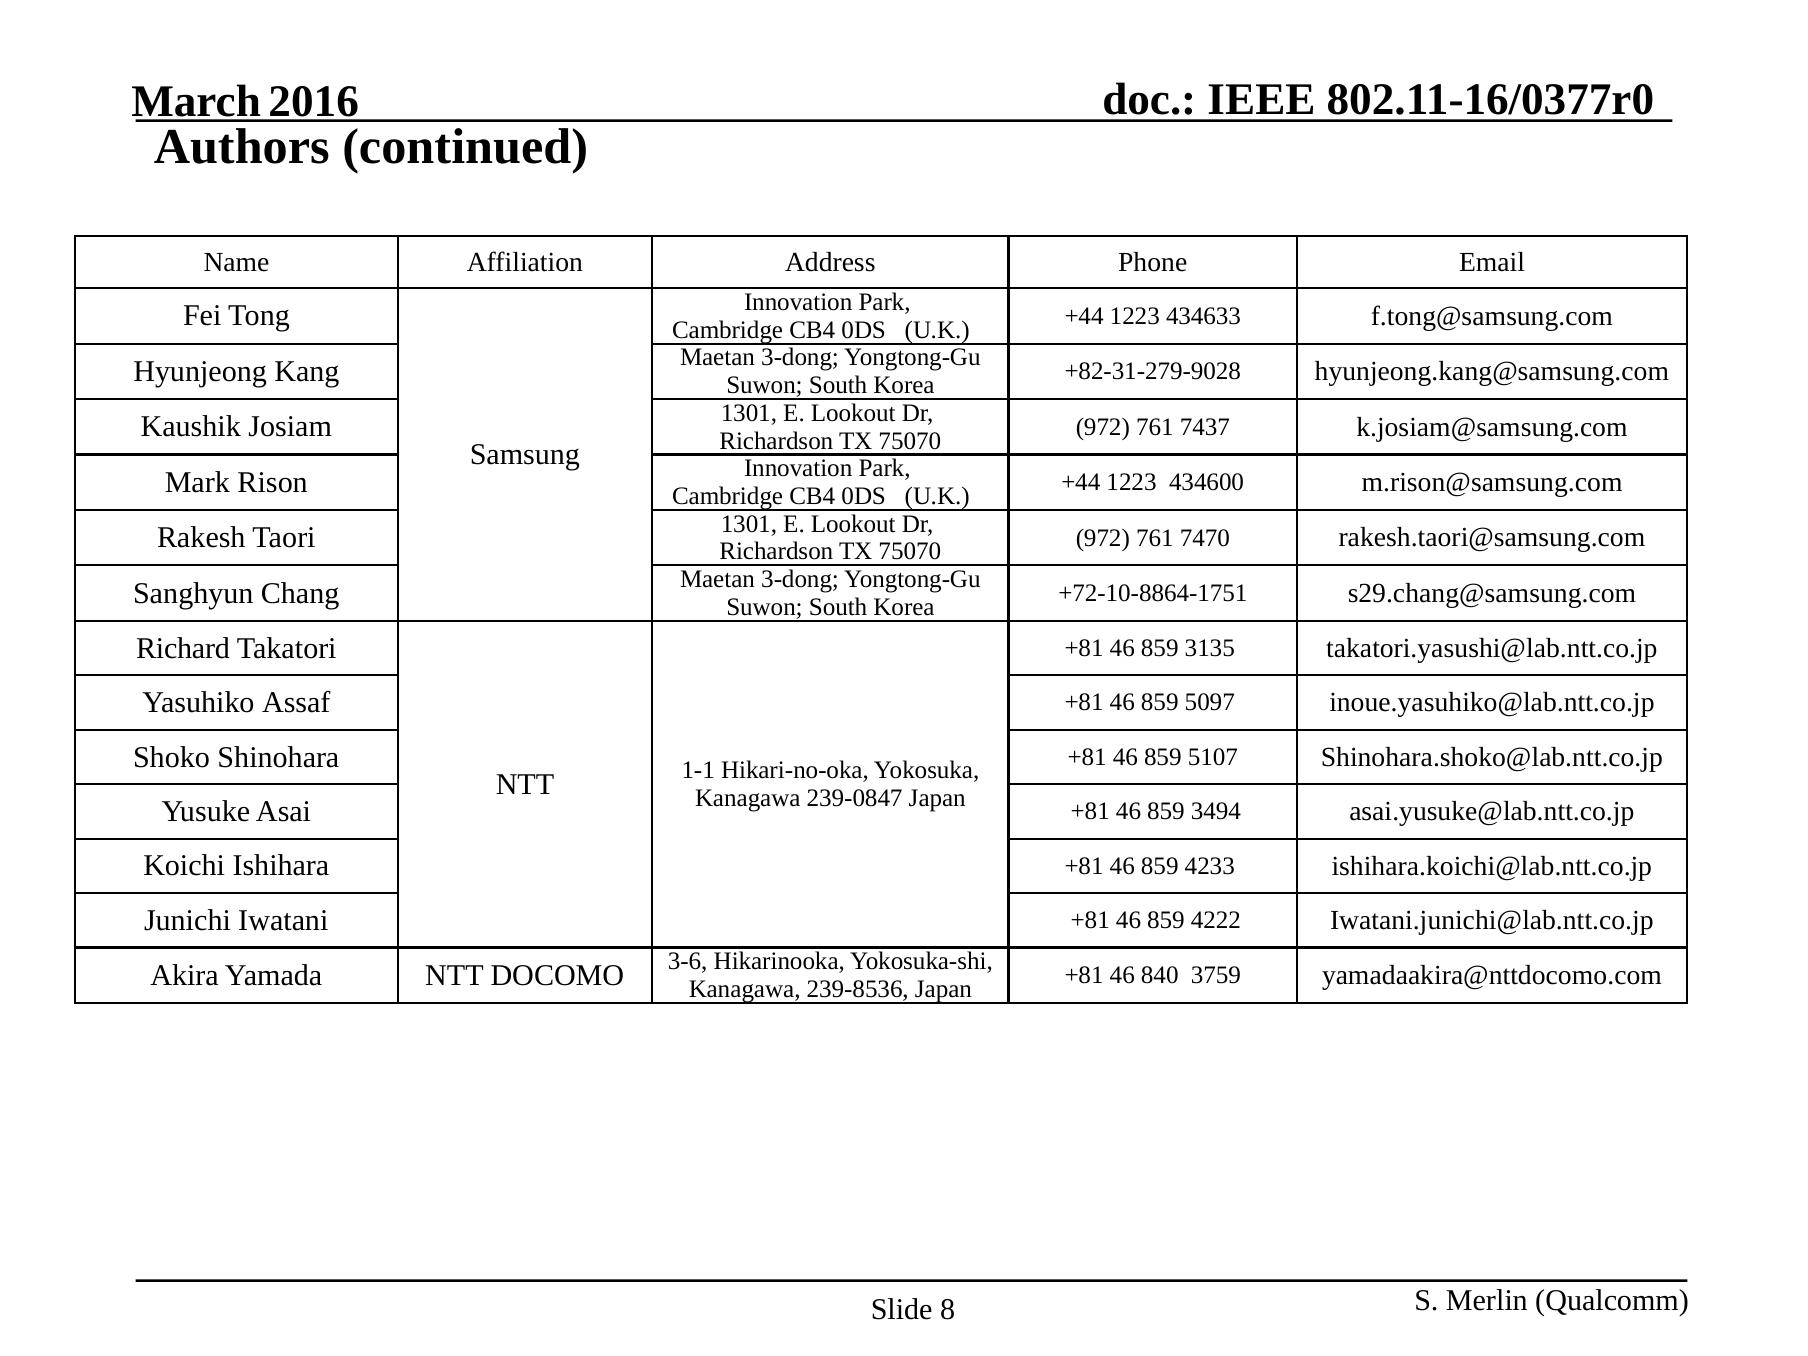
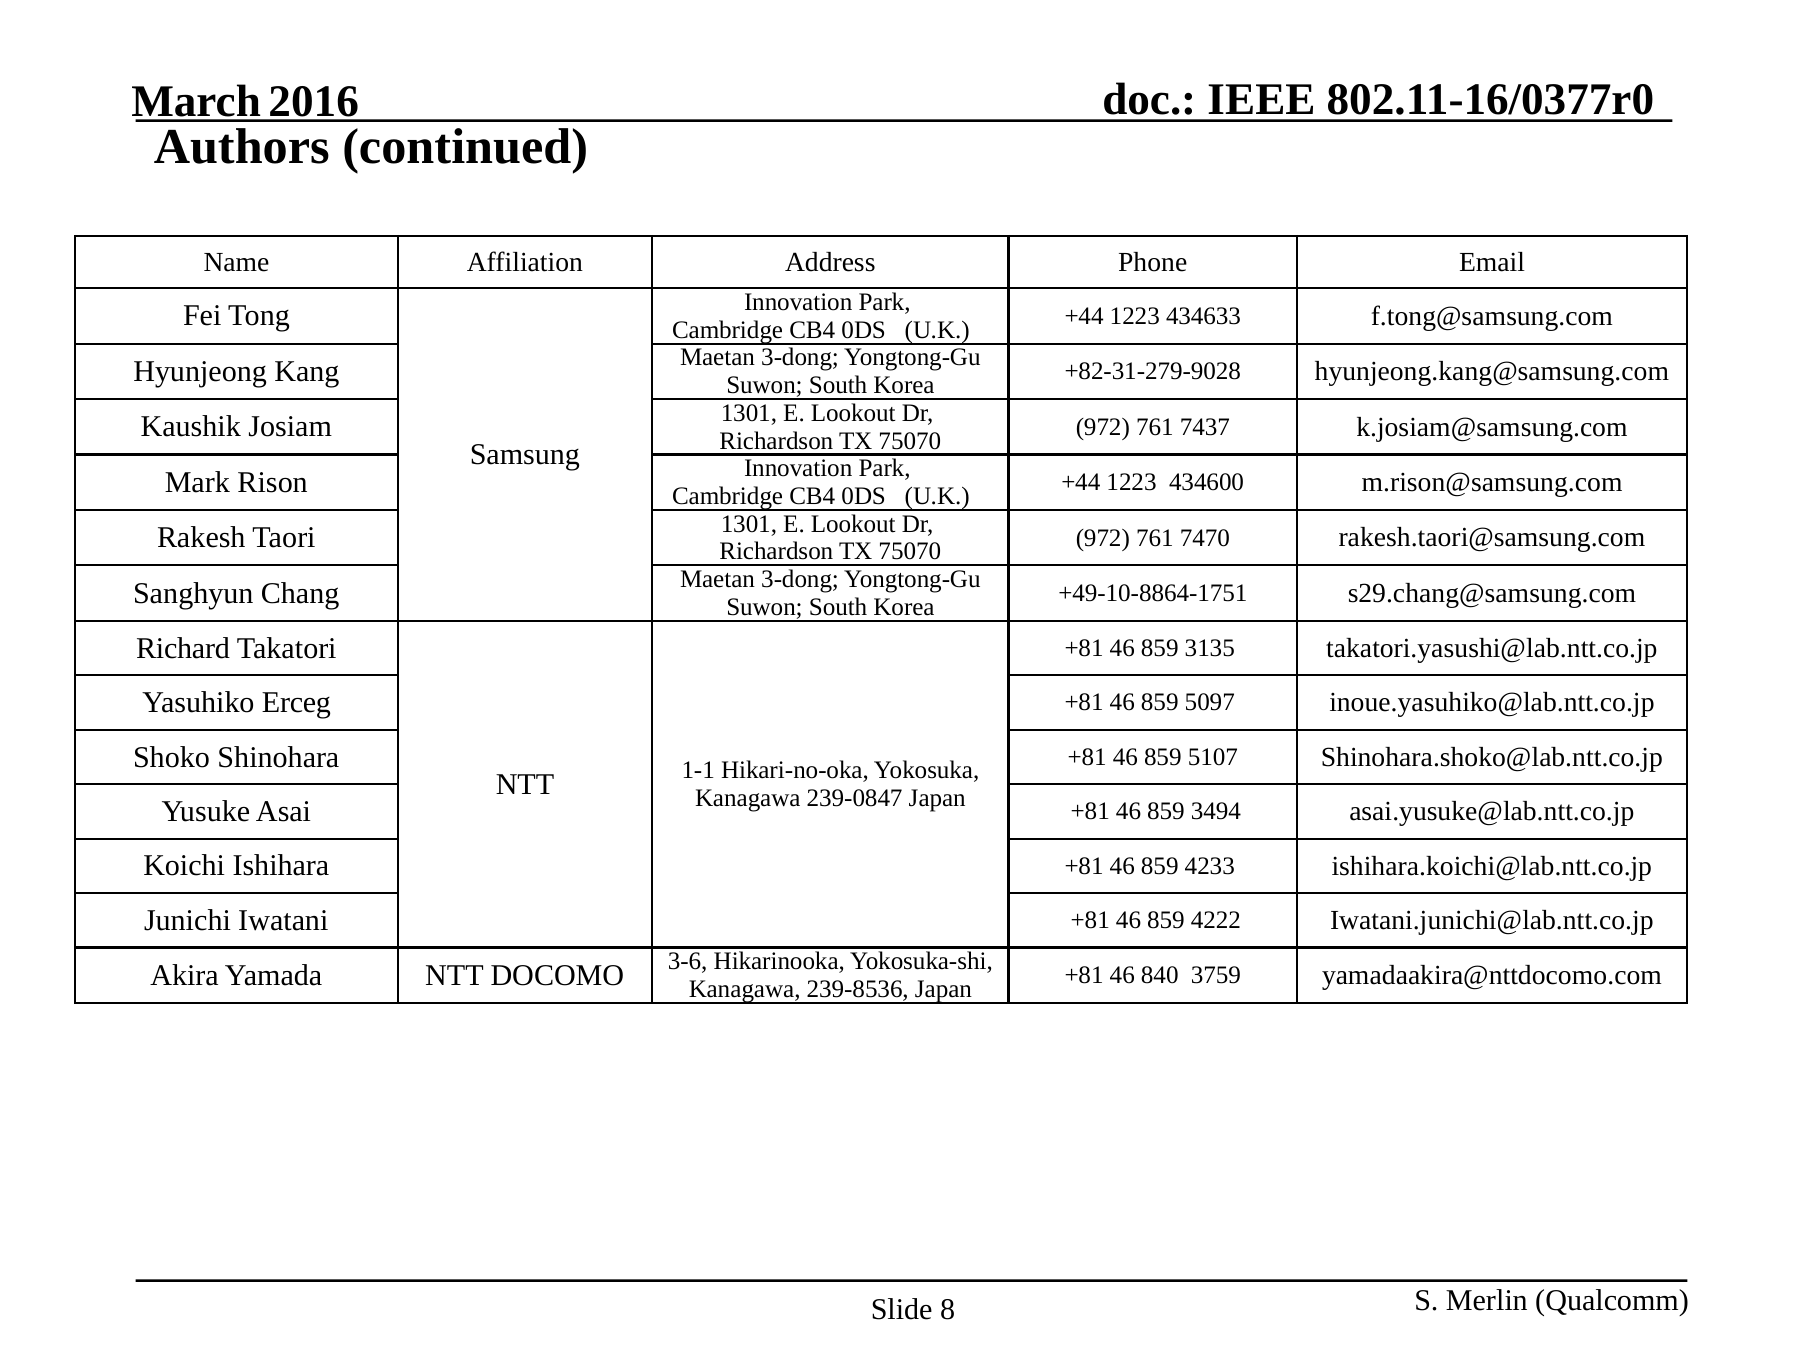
+72-10-8864-1751: +72-10-8864-1751 -> +49-10-8864-1751 (1153, 593)
Assaf: Assaf -> Erceg (296, 703)
